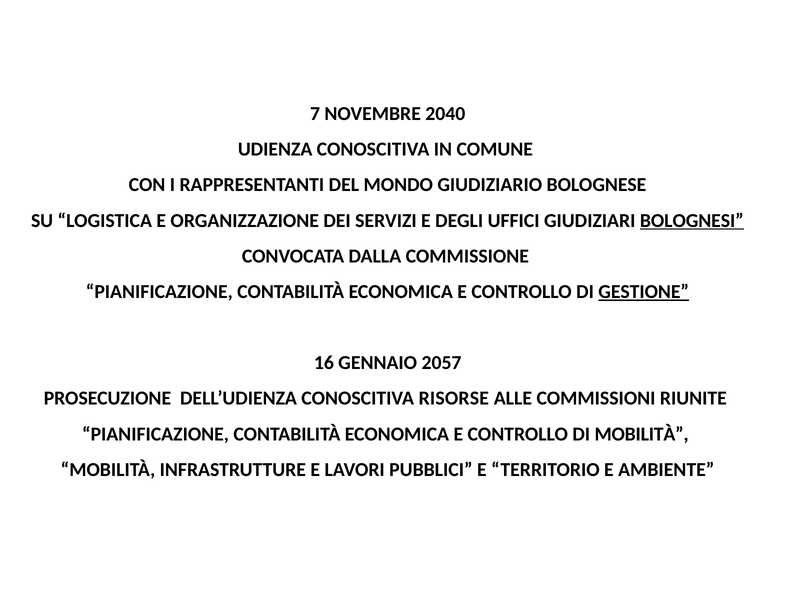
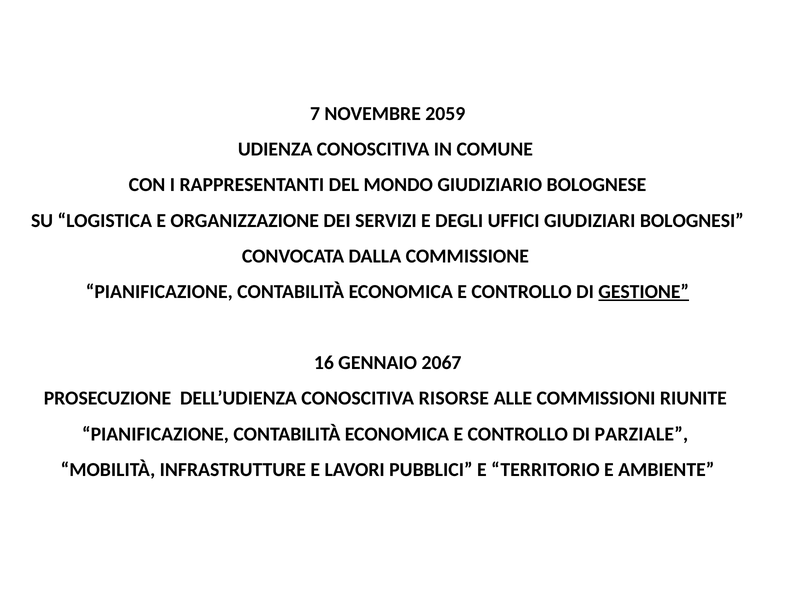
2040: 2040 -> 2059 (445, 114)
BOLOGNESI underline: present -> none (692, 220)
2057: 2057 -> 2067 (442, 363)
DI MOBILITÀ: MOBILITÀ -> PARZIALE (641, 434)
